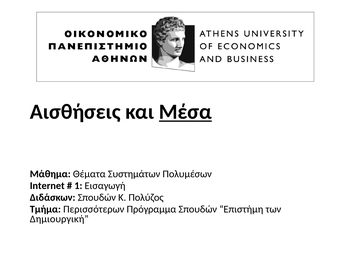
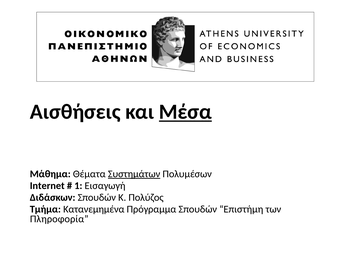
Συστημάτων underline: none -> present (134, 174)
Περισσότερων: Περισσότερων -> Κατανεμημένα (94, 209)
Δημιουργική: Δημιουργική -> Πληροφορία (59, 219)
